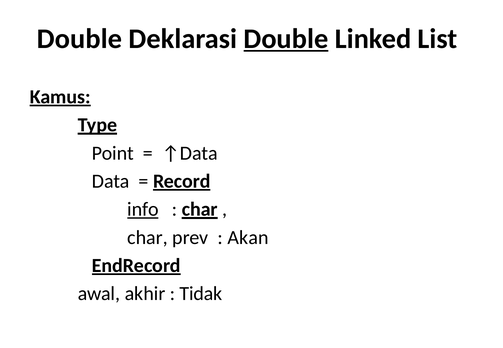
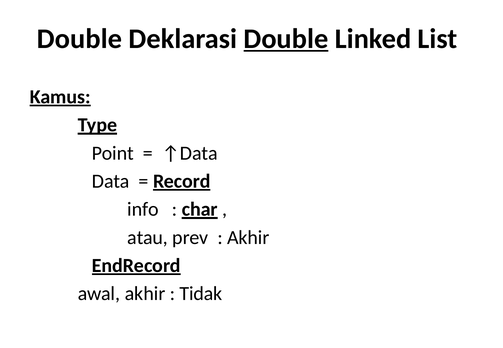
info underline: present -> none (143, 210)
char: char -> atau (148, 238)
Akan: Akan -> Akhir (248, 238)
